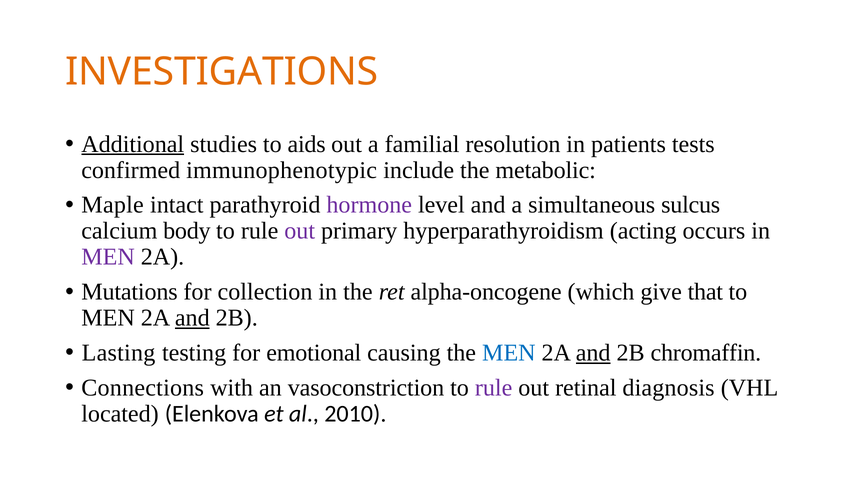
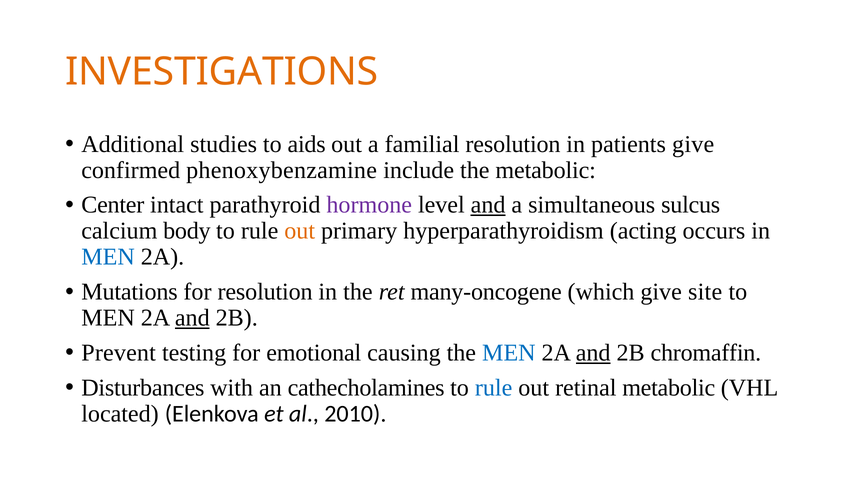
Additional underline: present -> none (133, 144)
patients tests: tests -> give (693, 144)
immunophenotypic: immunophenotypic -> phenoxybenzamine (282, 170)
Maple: Maple -> Center (113, 205)
and underline: none -> present (488, 205)
out colour: purple -> orange (300, 231)
MEN colour: purple -> blue (108, 257)
for collection: collection -> resolution (265, 292)
alpha-oncogene: alpha-oncogene -> many-oncogene (486, 292)
that: that -> site (705, 292)
Lasting: Lasting -> Prevent (119, 353)
Connections: Connections -> Disturbances (143, 388)
vasoconstriction: vasoconstriction -> cathecholamines (366, 388)
rule colour: purple -> blue (494, 388)
retinal diagnosis: diagnosis -> metabolic (669, 388)
